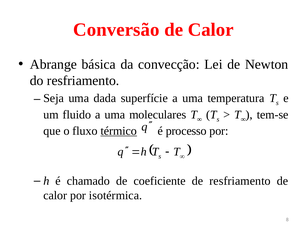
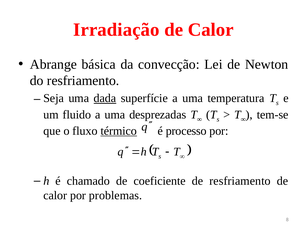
Conversão: Conversão -> Irradiação (116, 30)
dada underline: none -> present (105, 98)
moleculares: moleculares -> desprezadas (158, 115)
isotérmica: isotérmica -> problemas (116, 196)
